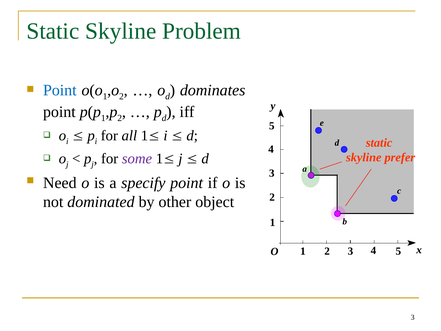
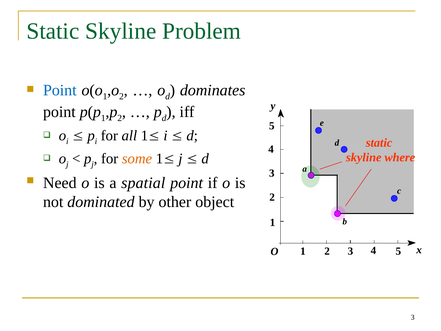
prefer: prefer -> where (400, 157)
some colour: purple -> orange (137, 159)
specify: specify -> spatial (143, 183)
